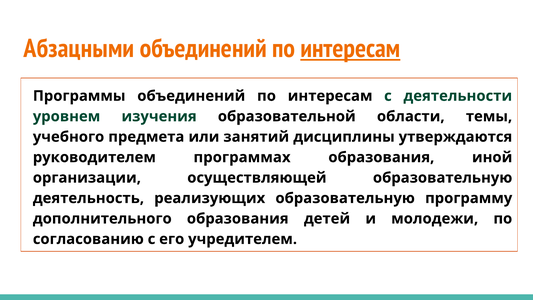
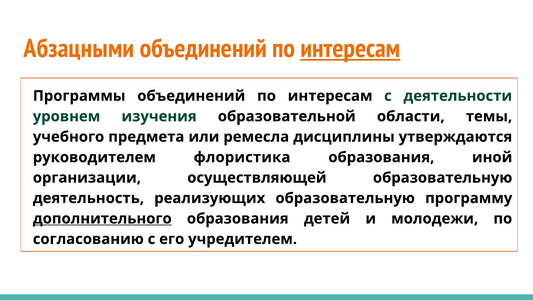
занятий: занятий -> ремесла (256, 137)
программах: программах -> флористика (242, 157)
дополнительного underline: none -> present (102, 219)
